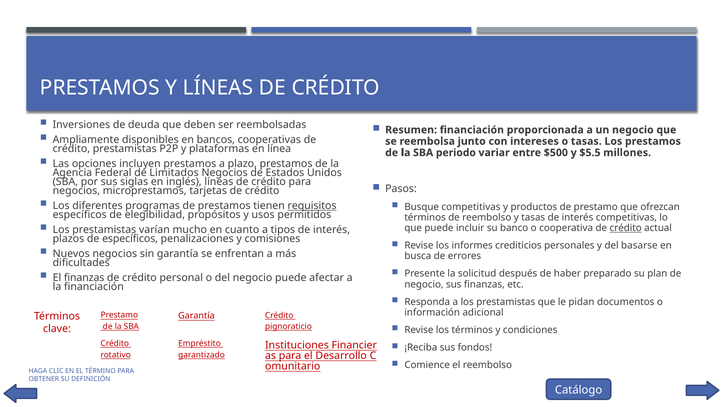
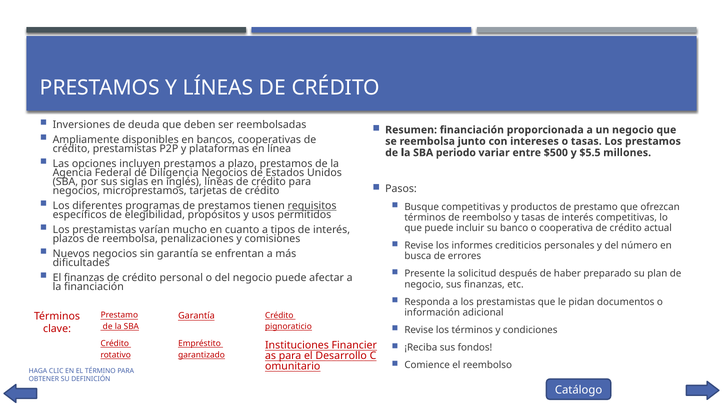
Limitados: Limitados -> Diligencia (174, 173)
crédito underline: present -> none (626, 228)
de específicos: específicos -> reembolsa (130, 239)
basarse: basarse -> número (639, 245)
